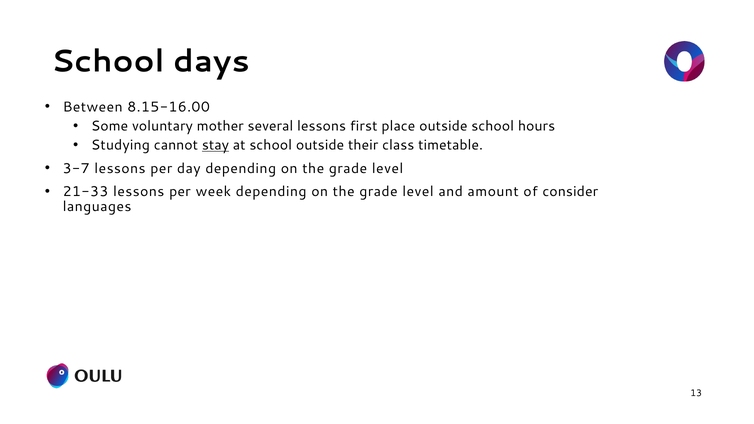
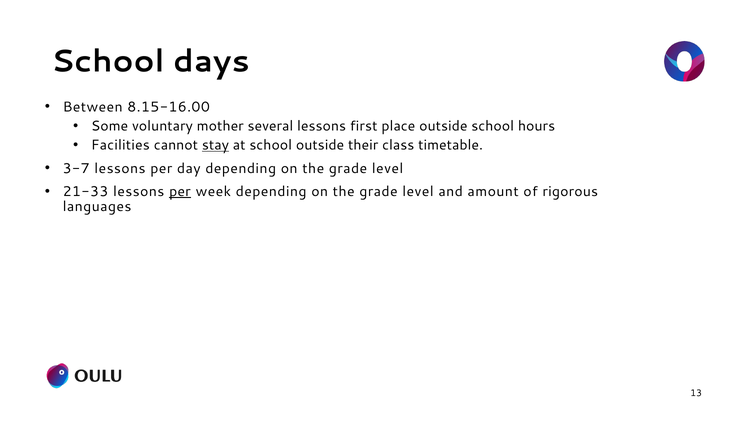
Studying: Studying -> Facilities (120, 145)
per underline: none -> present (180, 192)
consider: consider -> rigorous (570, 192)
